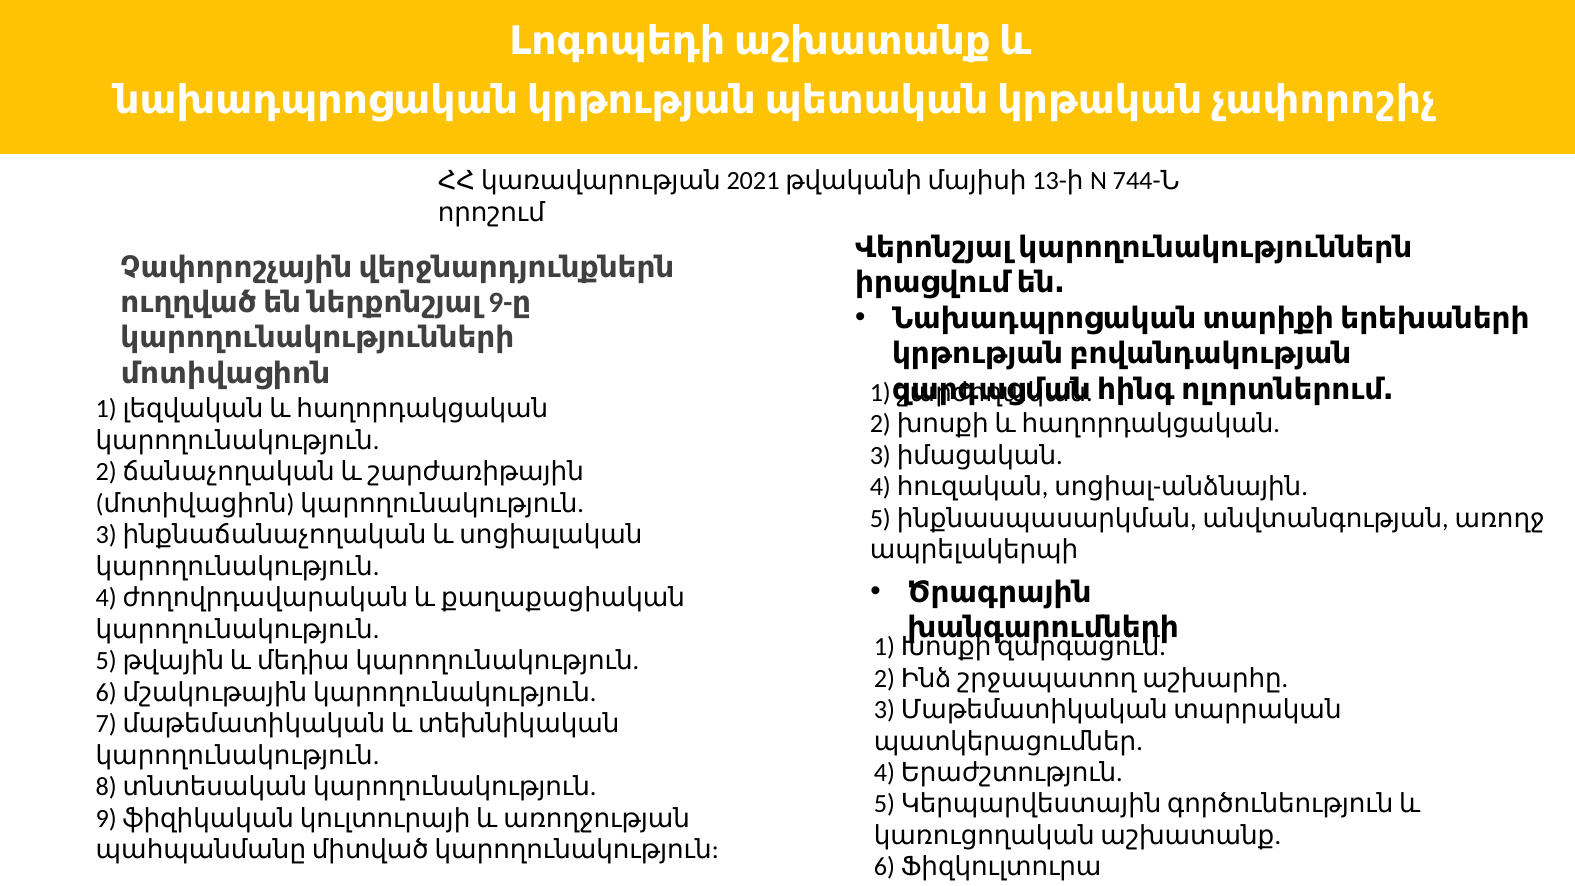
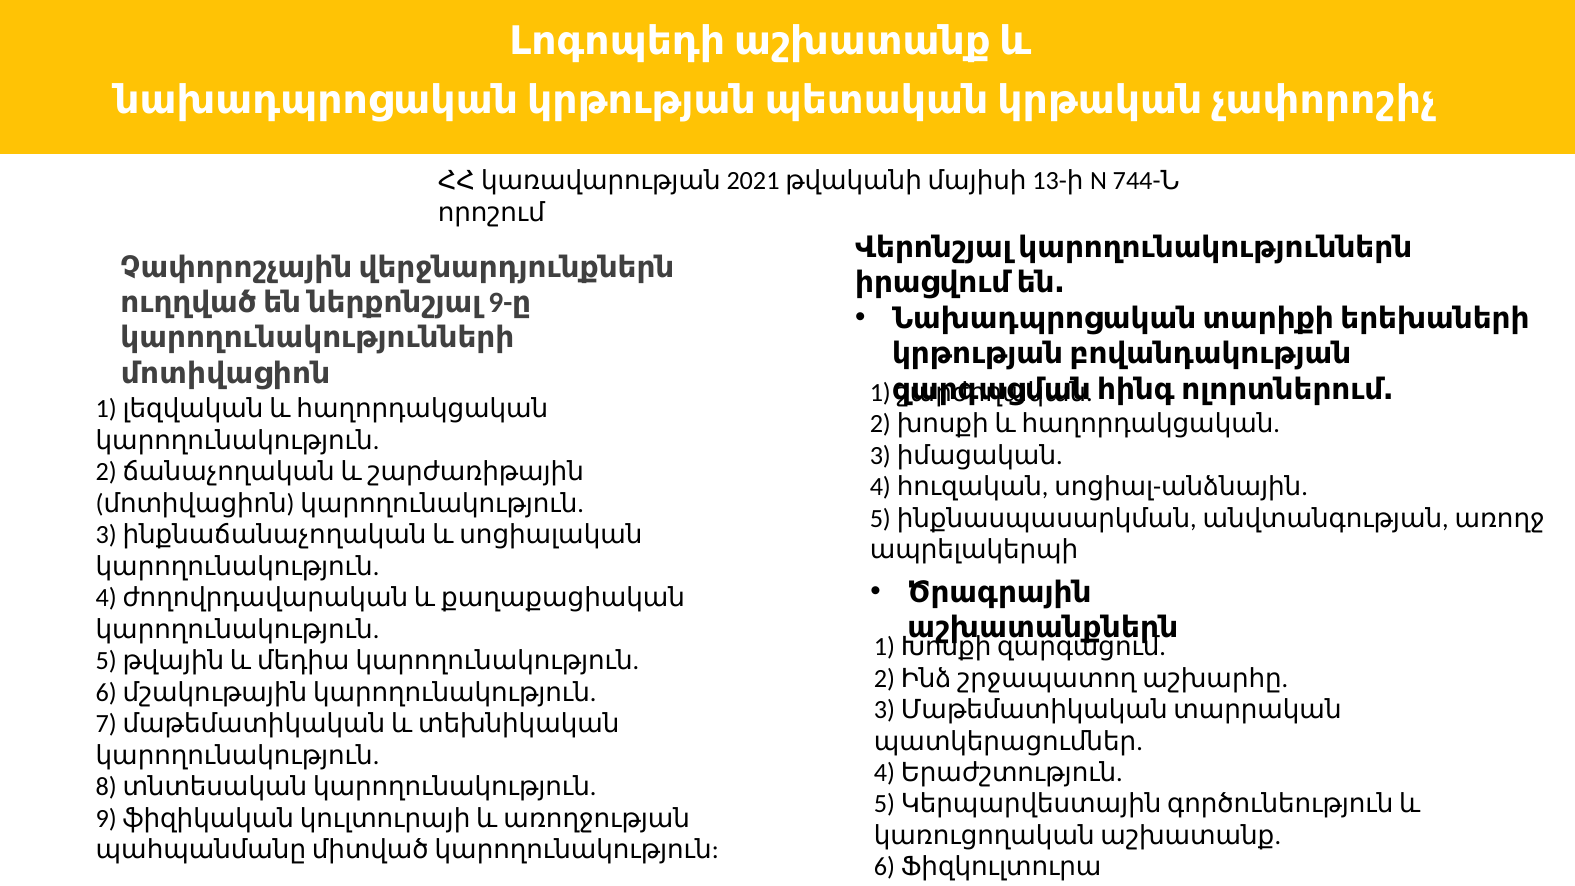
խանգարումների: խանգարումների -> աշխատանքներն (1043, 628)
